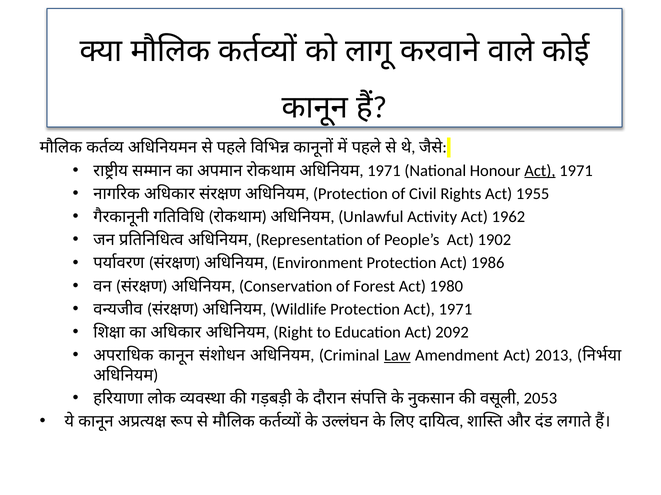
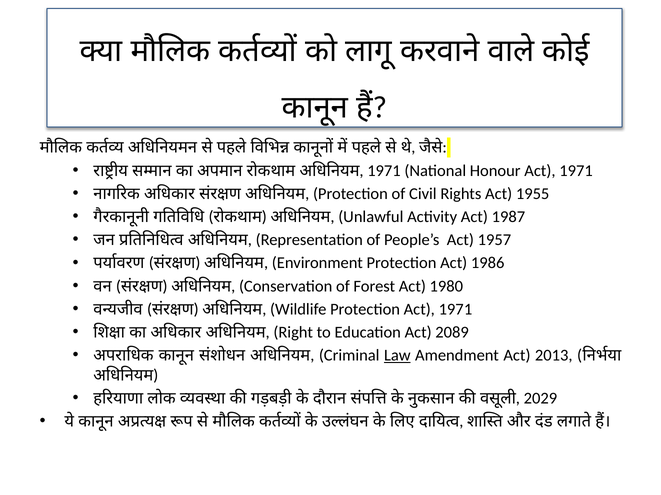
Act underline: present -> none (540, 171)
1962: 1962 -> 1987 (508, 217)
1902: 1902 -> 1957 (494, 240)
2092: 2092 -> 2089 (452, 333)
2053: 2053 -> 2029 (540, 399)
